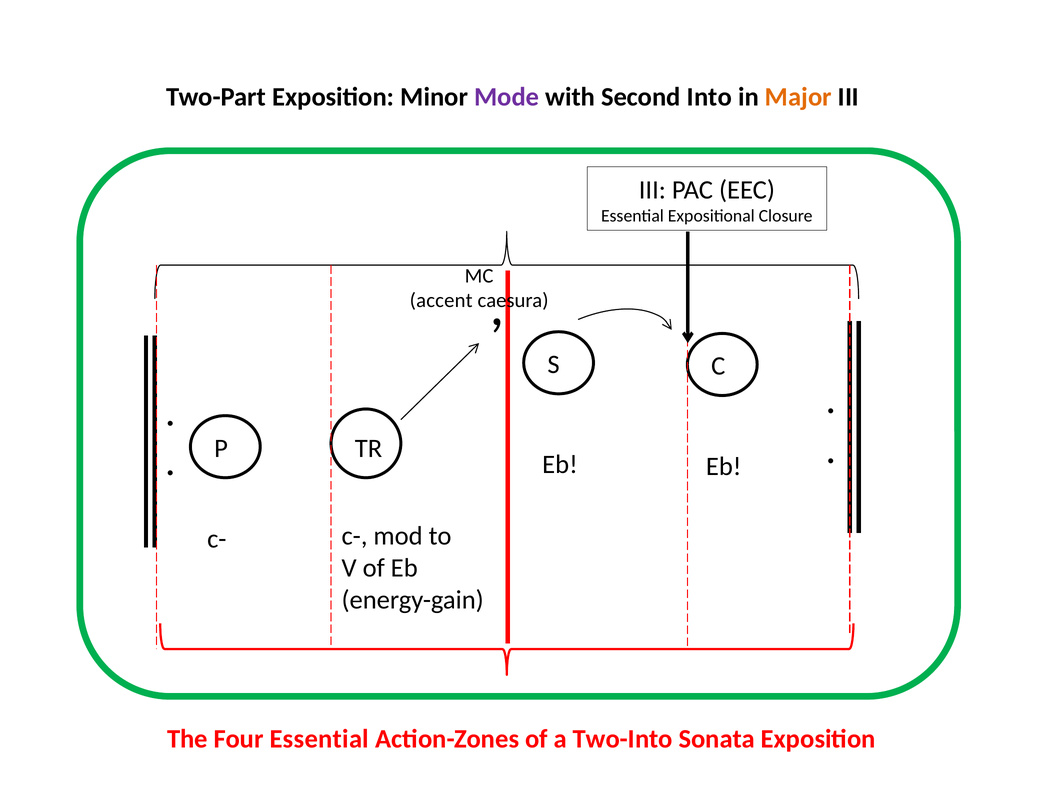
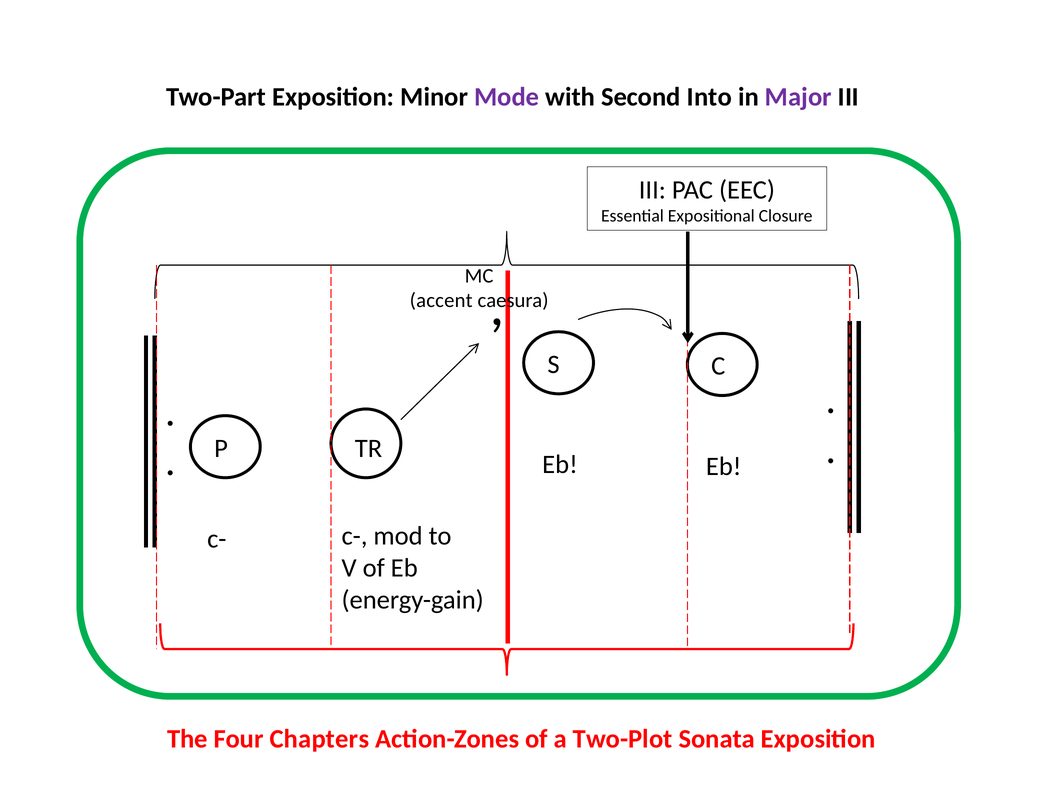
Major colour: orange -> purple (798, 97)
Four Essential: Essential -> Chapters (319, 739)
Two-Into: Two-Into -> Two-Plot (623, 739)
